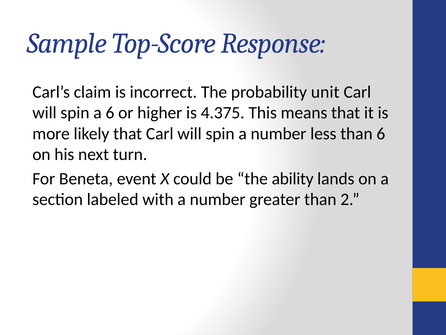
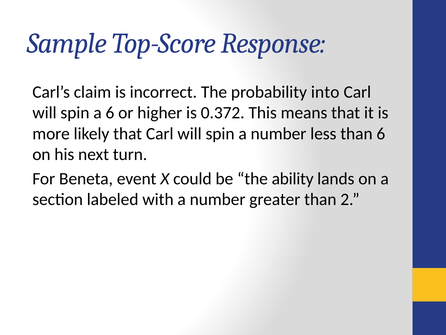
unit: unit -> into (325, 92)
4.375: 4.375 -> 0.372 (223, 113)
